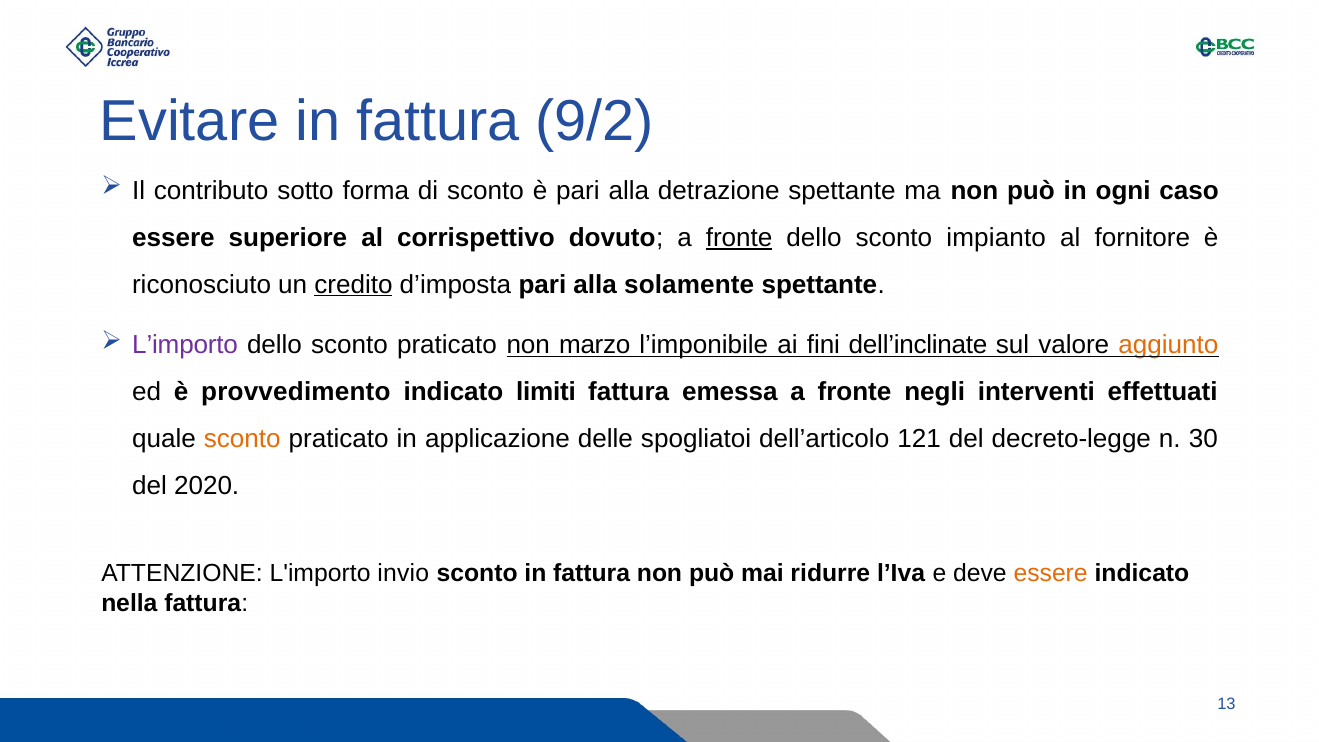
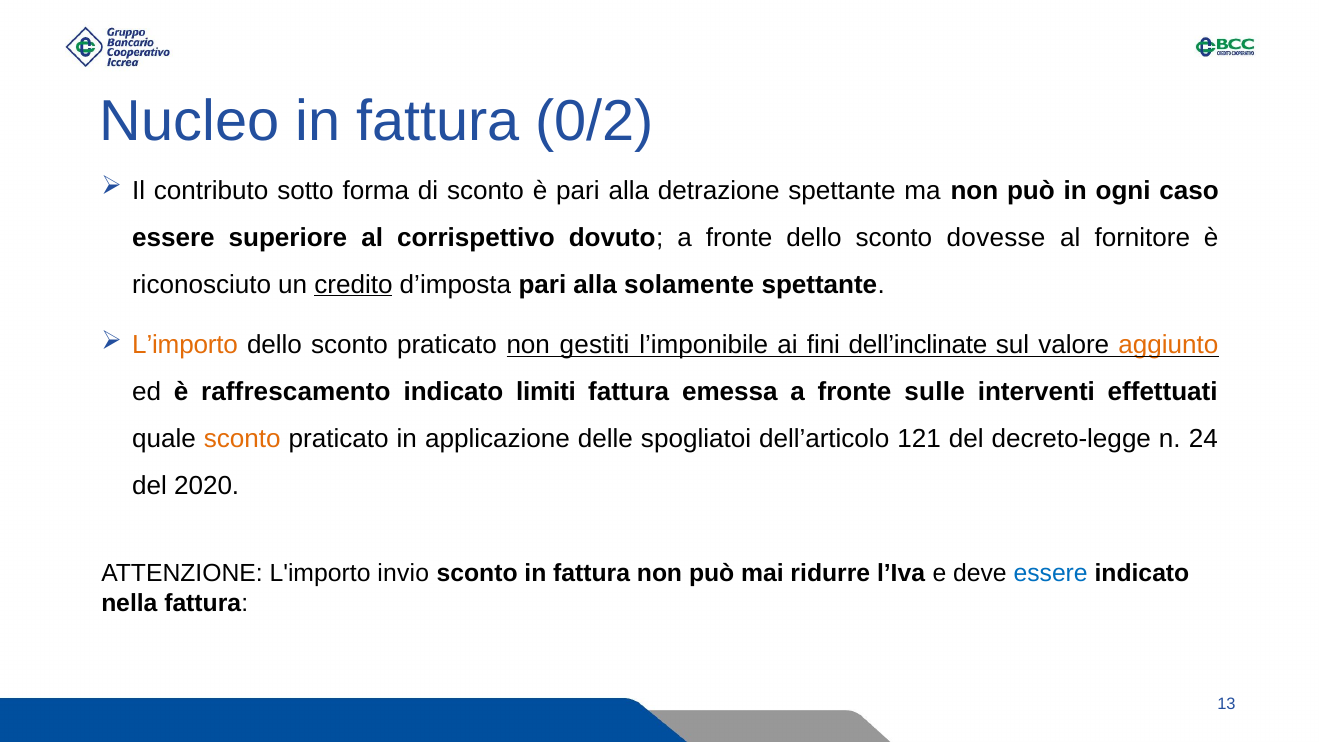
Evitare: Evitare -> Nucleo (190, 122)
9/2: 9/2 -> 0/2 (595, 122)
fronte underline: present -> none (739, 237)
impianto: impianto -> dovesse (996, 237)
L’importo colour: purple -> orange (185, 345)
marzo: marzo -> gestiti (594, 345)
provvedimento: provvedimento -> raffrescamento (296, 392)
negli: negli -> sulle (935, 392)
30: 30 -> 24 (1203, 439)
essere colour: orange -> blue (1051, 574)
